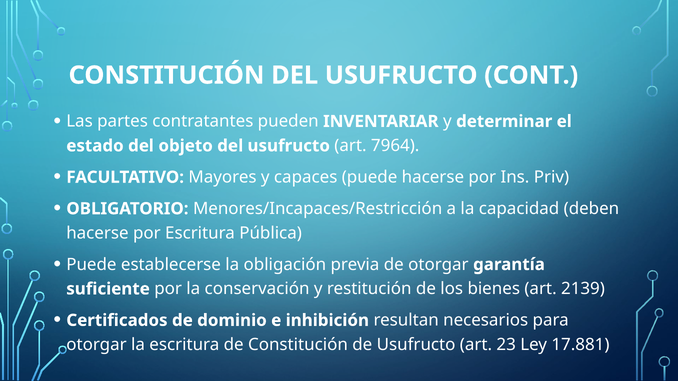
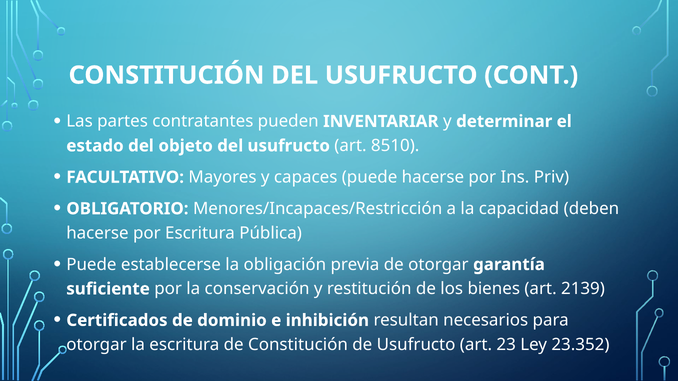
7964: 7964 -> 8510 (395, 146)
17.881: 17.881 -> 23.352 (580, 345)
